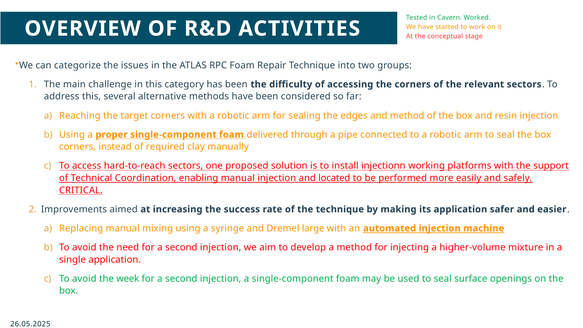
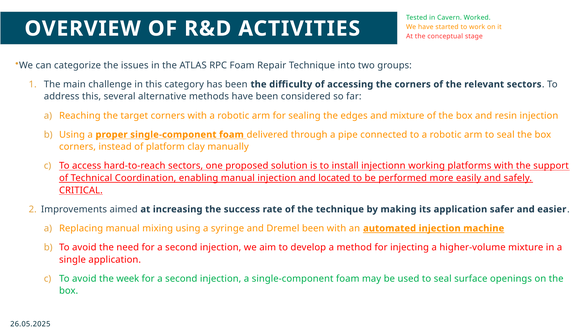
and method: method -> mixture (407, 116)
required: required -> platform (165, 147)
Dremel large: large -> been (313, 228)
